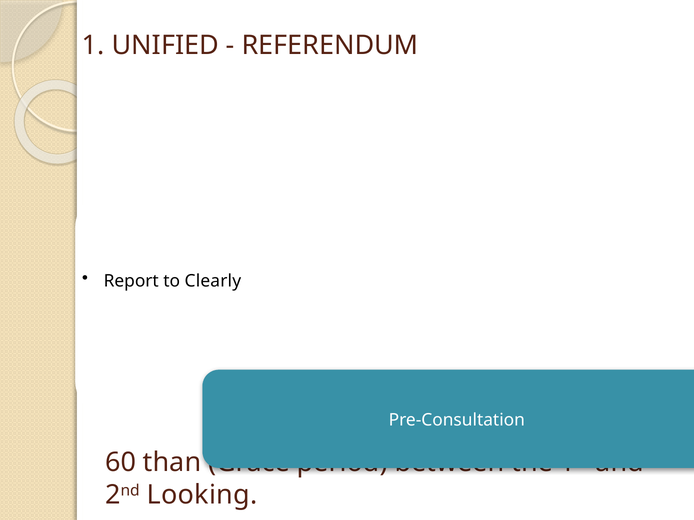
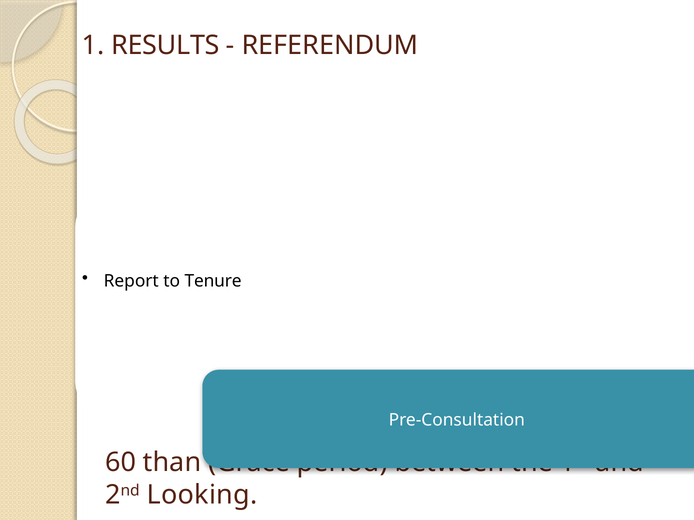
UNIFIED: UNIFIED -> RESULTS (165, 45)
Clearly: Clearly -> Tenure (213, 281)
